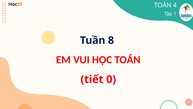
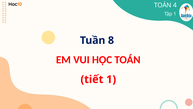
tiết 0: 0 -> 1 (111, 79)
